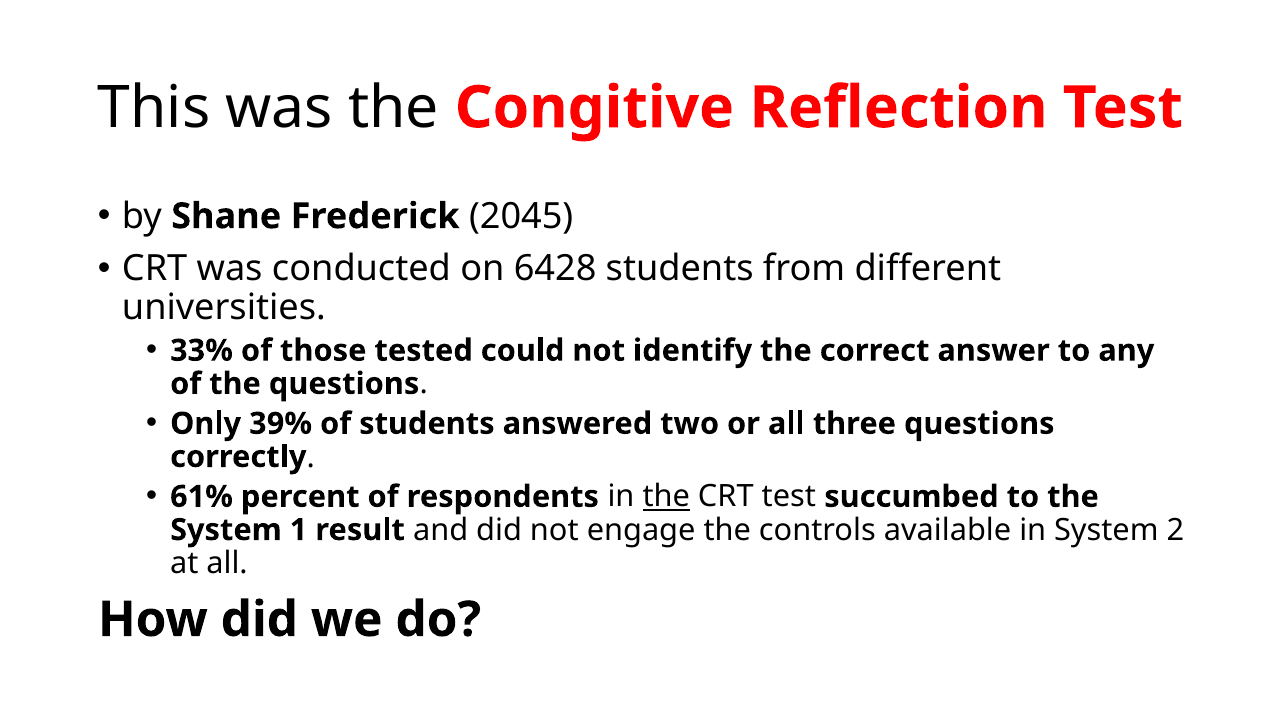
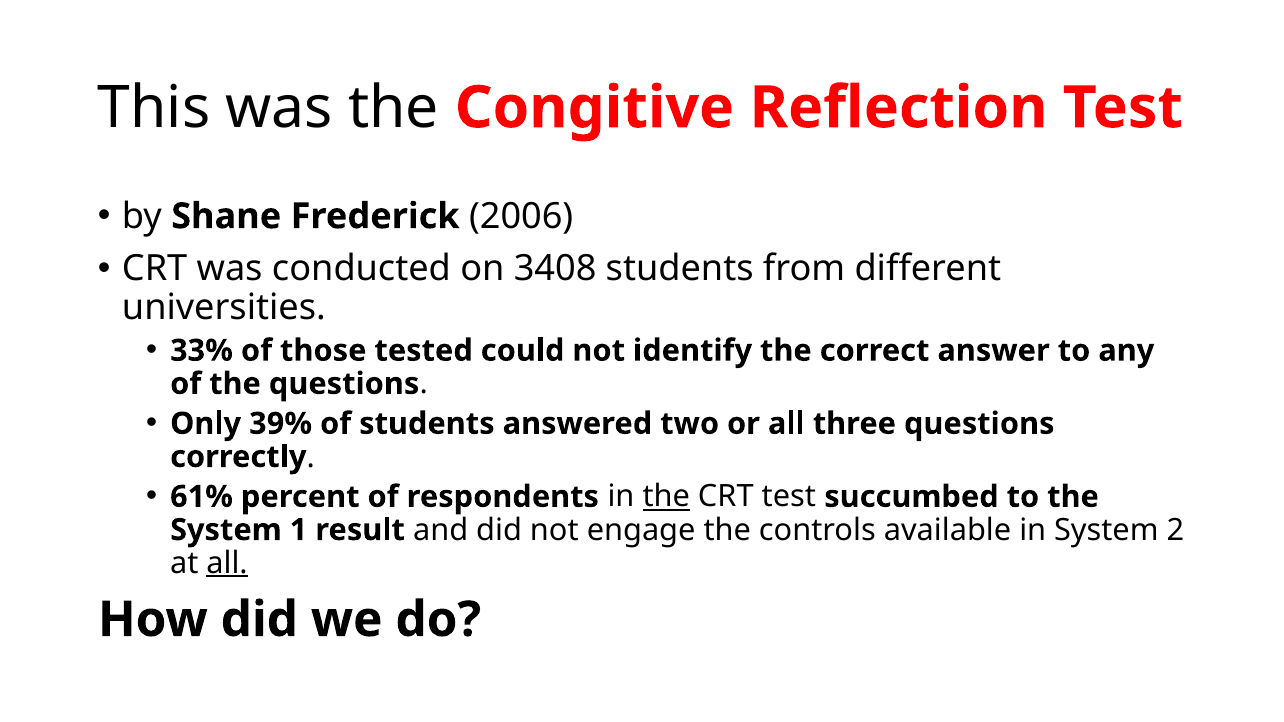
2045: 2045 -> 2006 (521, 216)
6428: 6428 -> 3408 (555, 269)
all underline: none -> present (227, 563)
